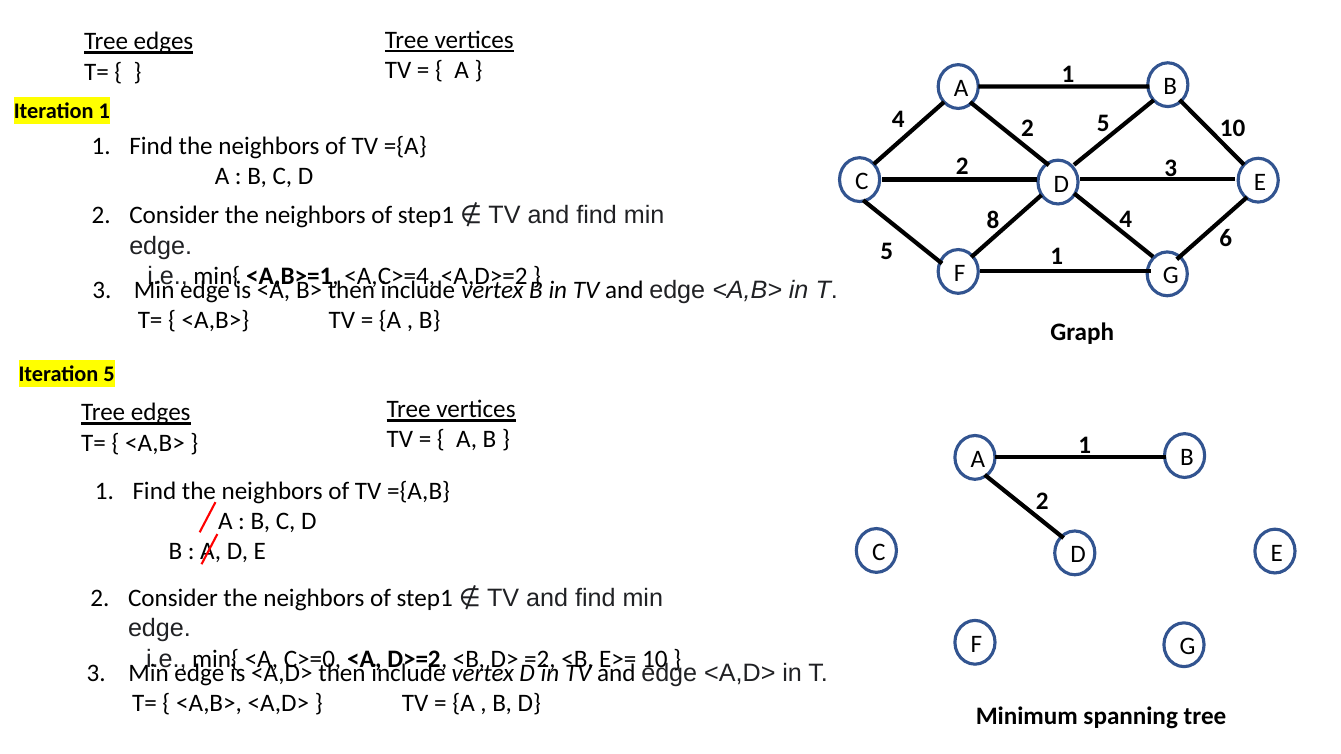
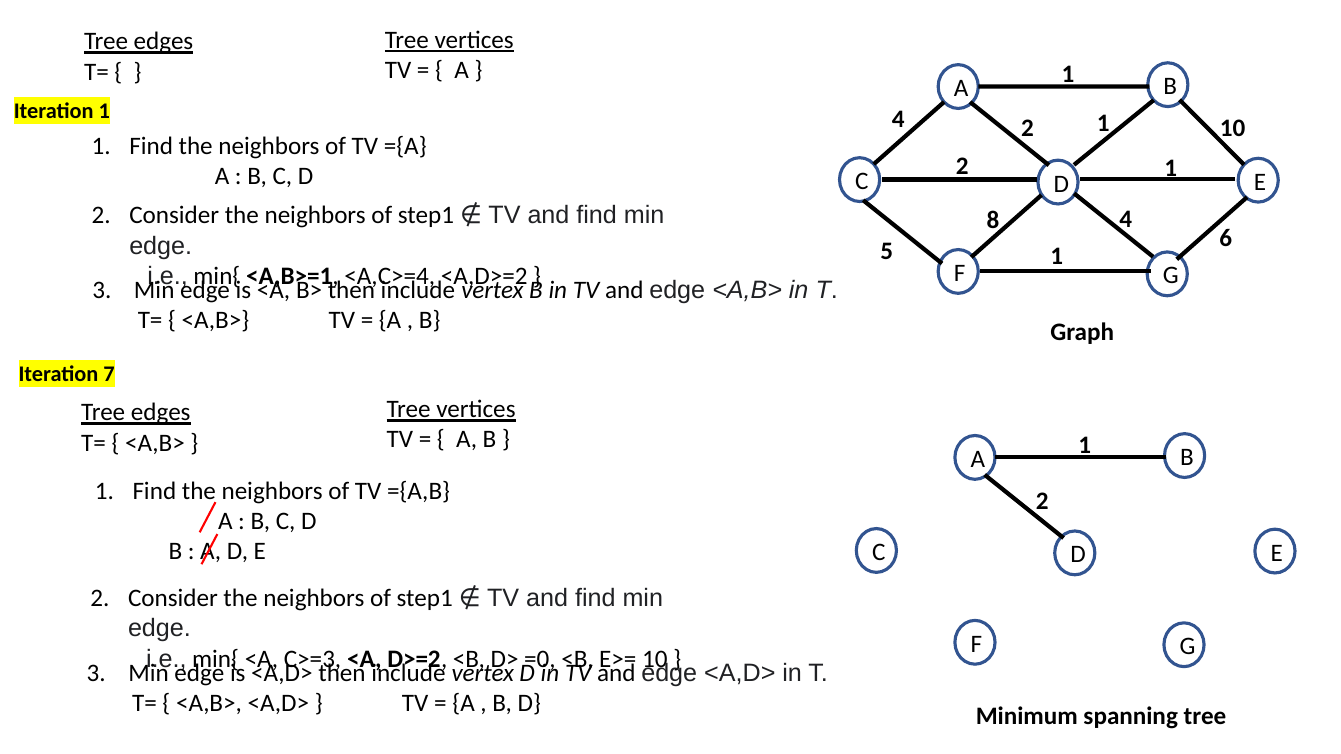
4 2 5: 5 -> 1 (1103, 124)
3: 3 -> 1 (1171, 168)
Iteration 5: 5 -> 7 (109, 374)
C>=0: C>=0 -> C>=3 (313, 659)
=2: =2 -> =0 (540, 659)
